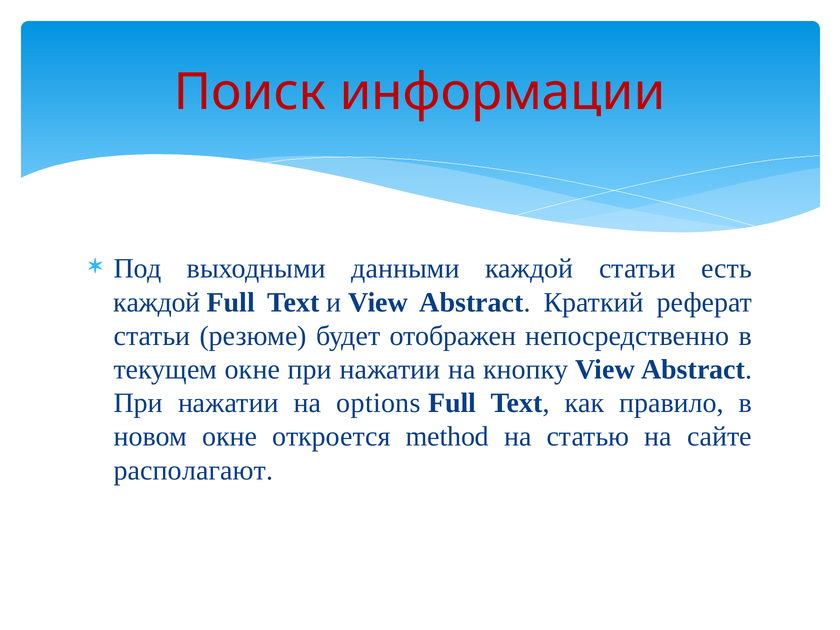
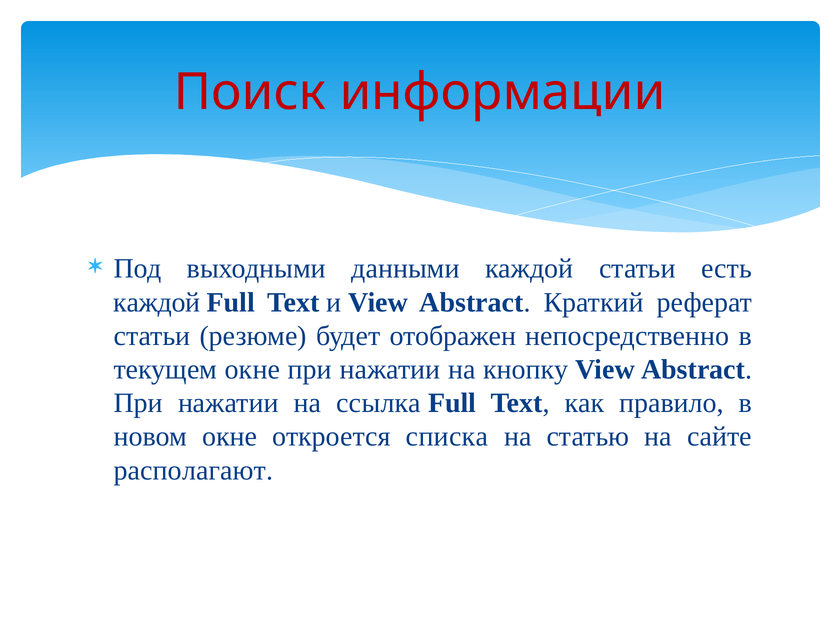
options: options -> ссылка (379, 403)
method: method -> списка (447, 437)
